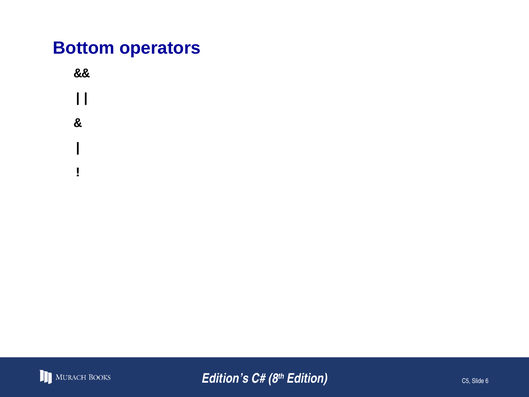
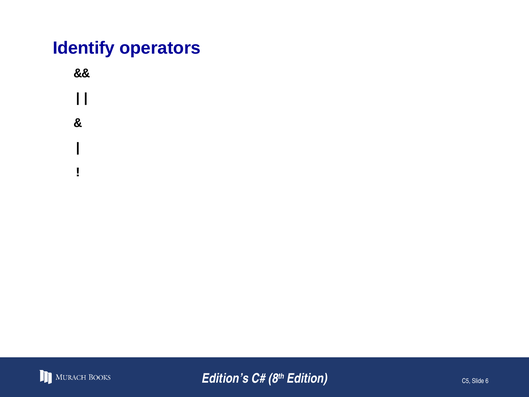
Bottom: Bottom -> Identify (84, 48)
